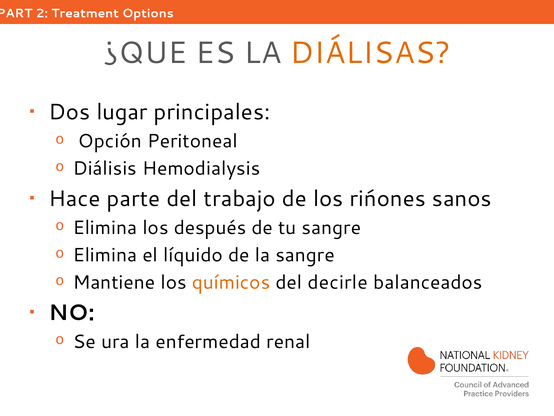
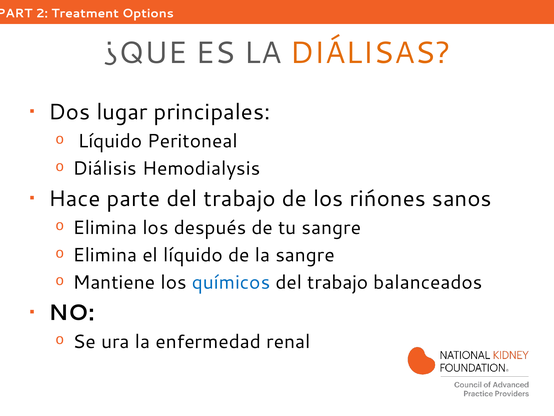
Opción: Opción -> Líquido (110, 141)
químicos colour: orange -> blue (231, 282)
decirle: decirle -> trabajo (338, 282)
